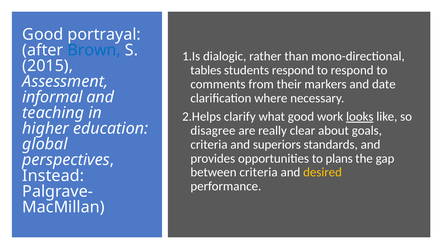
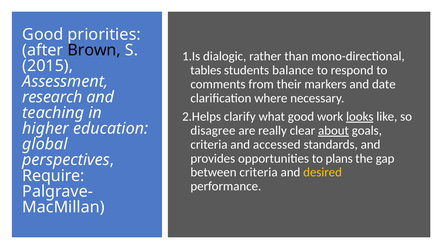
portrayal: portrayal -> priorities (104, 34)
Brown colour: blue -> black (94, 50)
students respond: respond -> balance (293, 70)
informal: informal -> research (52, 97)
about underline: none -> present (333, 130)
superiors: superiors -> accessed (277, 144)
Instead: Instead -> Require (53, 175)
